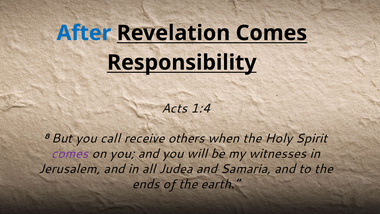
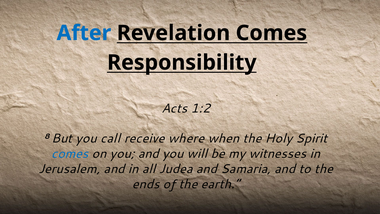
1:4: 1:4 -> 1:2 (201, 108)
others: others -> where (186, 138)
comes colour: purple -> blue (70, 154)
